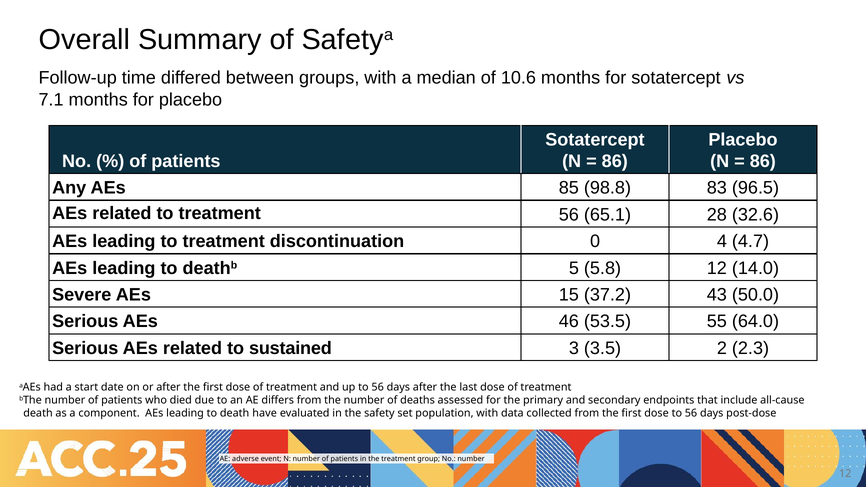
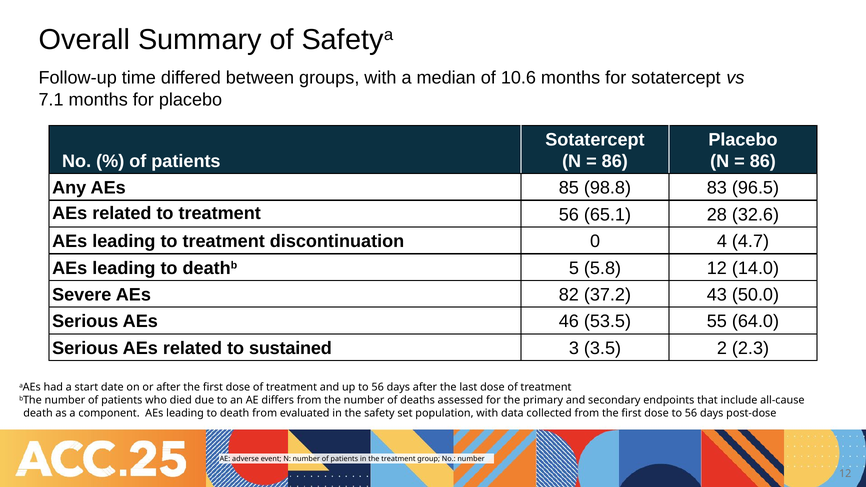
15: 15 -> 82 (569, 295)
death have: have -> from (265, 413)
